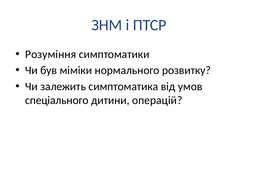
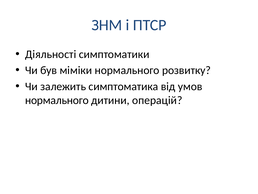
Розуміння: Розуміння -> Діяльності (51, 54)
спеціального: спеціального -> нормального (57, 100)
